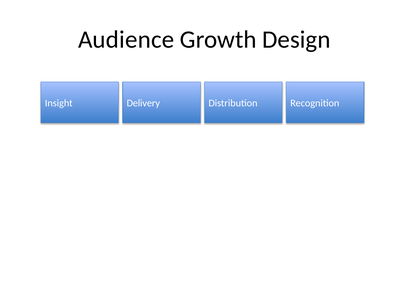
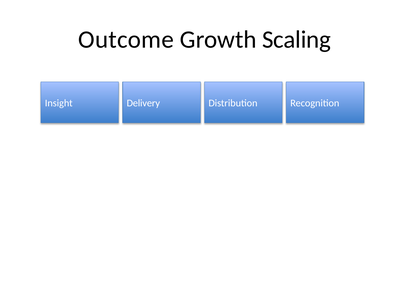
Audience: Audience -> Outcome (126, 40)
Design: Design -> Scaling (296, 40)
